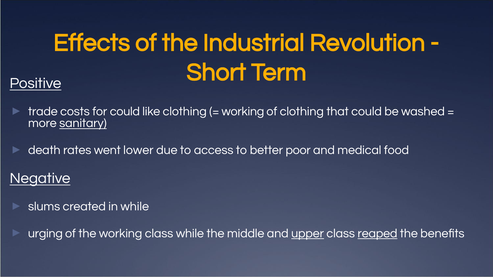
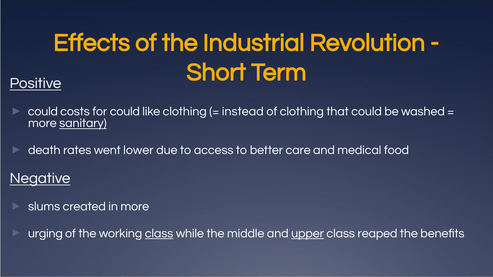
trade: trade -> could (43, 112)
working: working -> instead (243, 112)
poor: poor -> care (298, 150)
in while: while -> more (135, 207)
class underline: none -> present (159, 234)
reaped underline: present -> none (377, 234)
